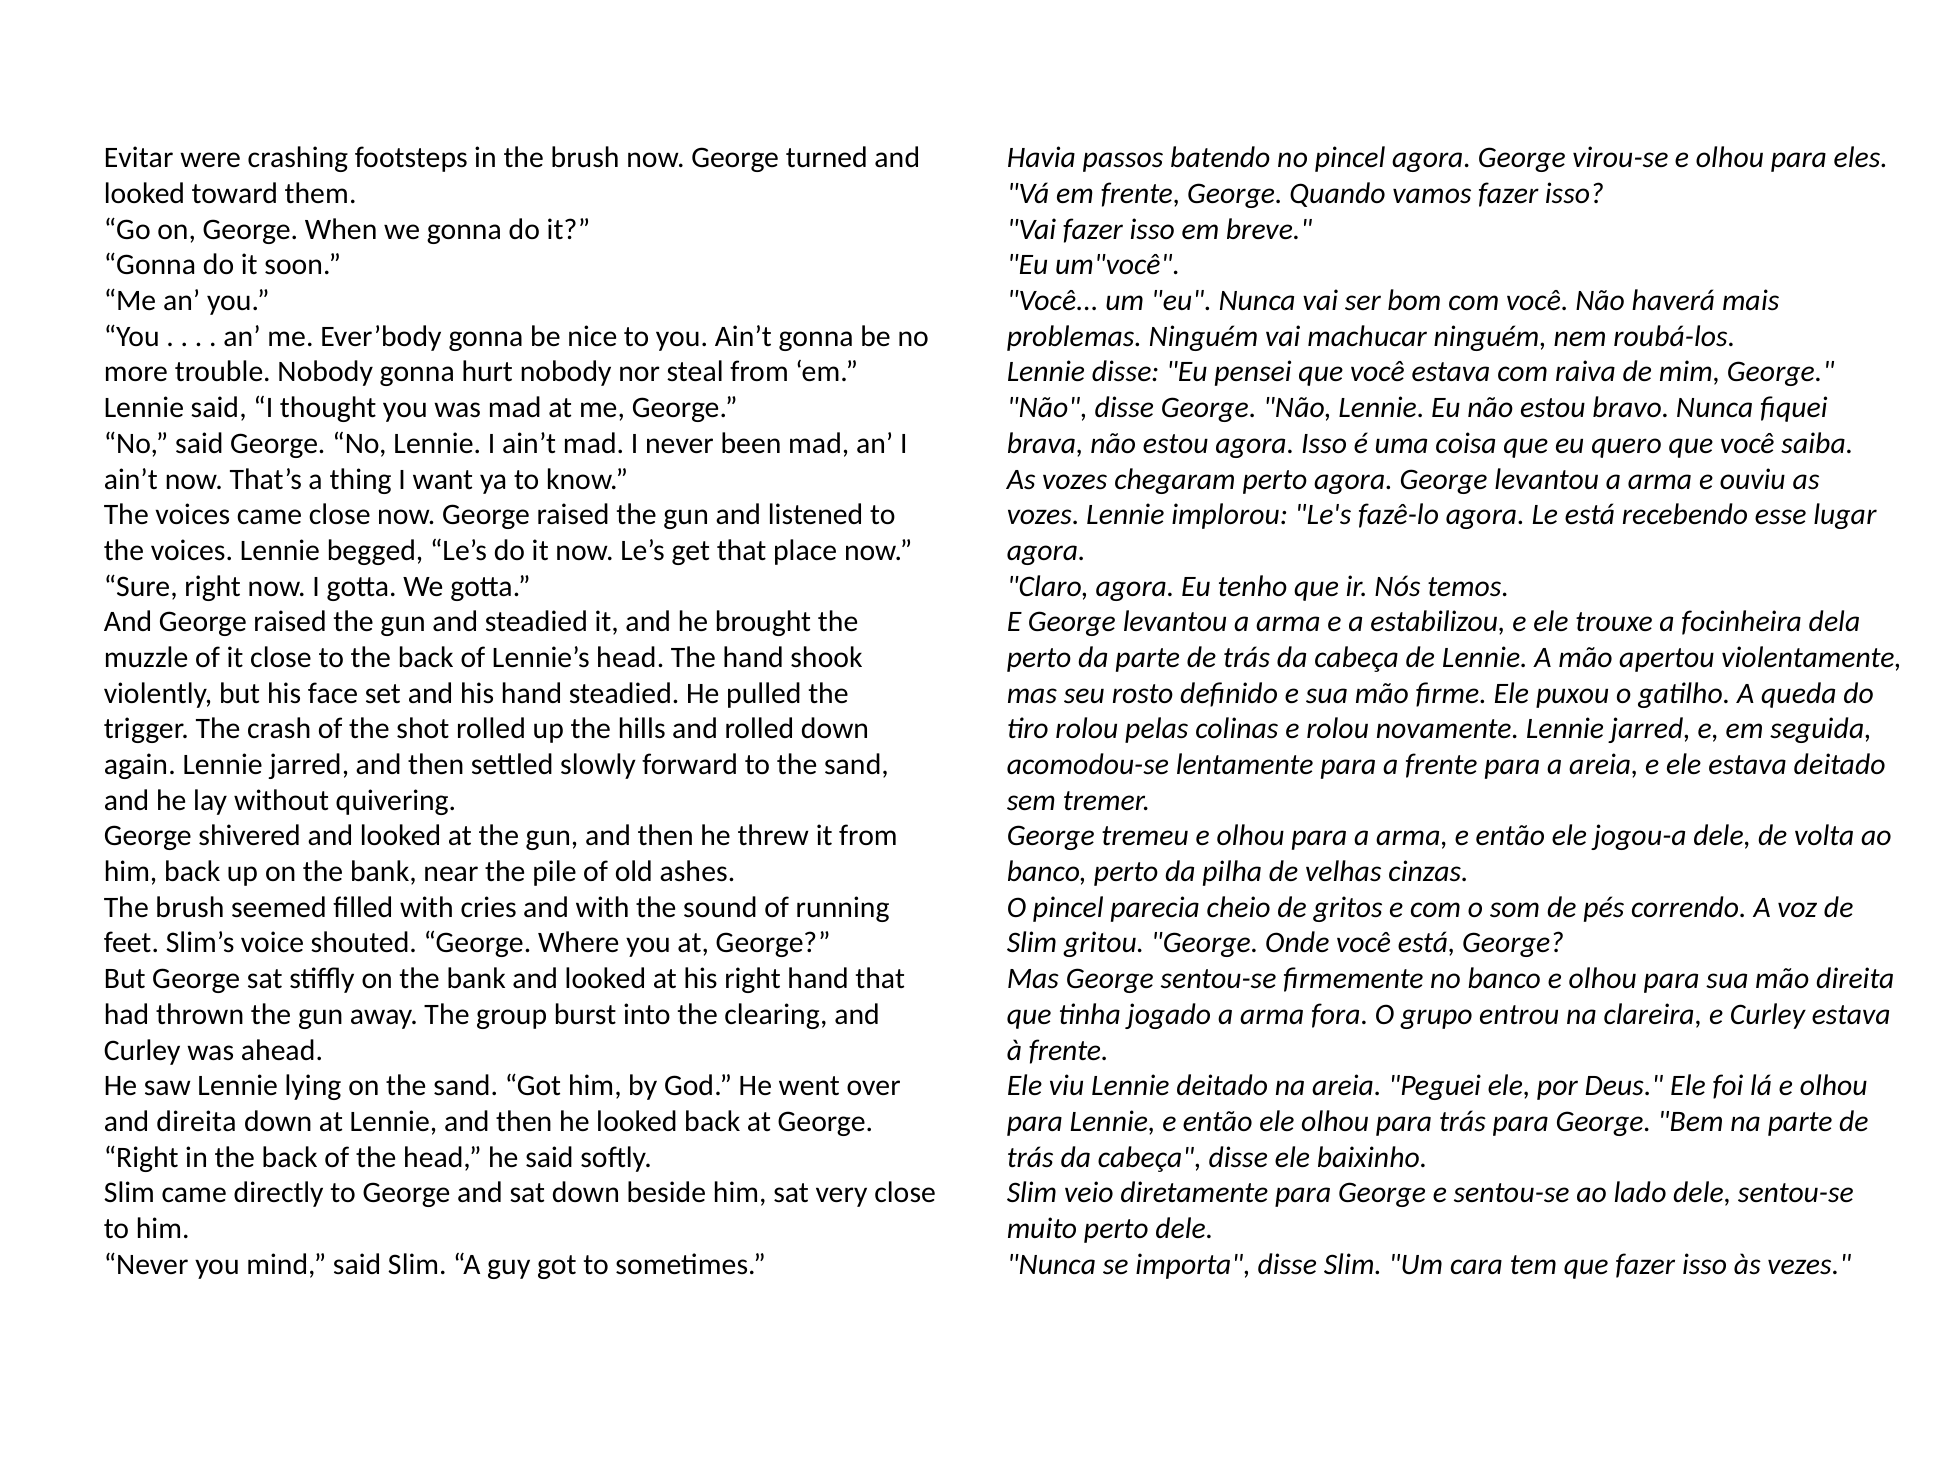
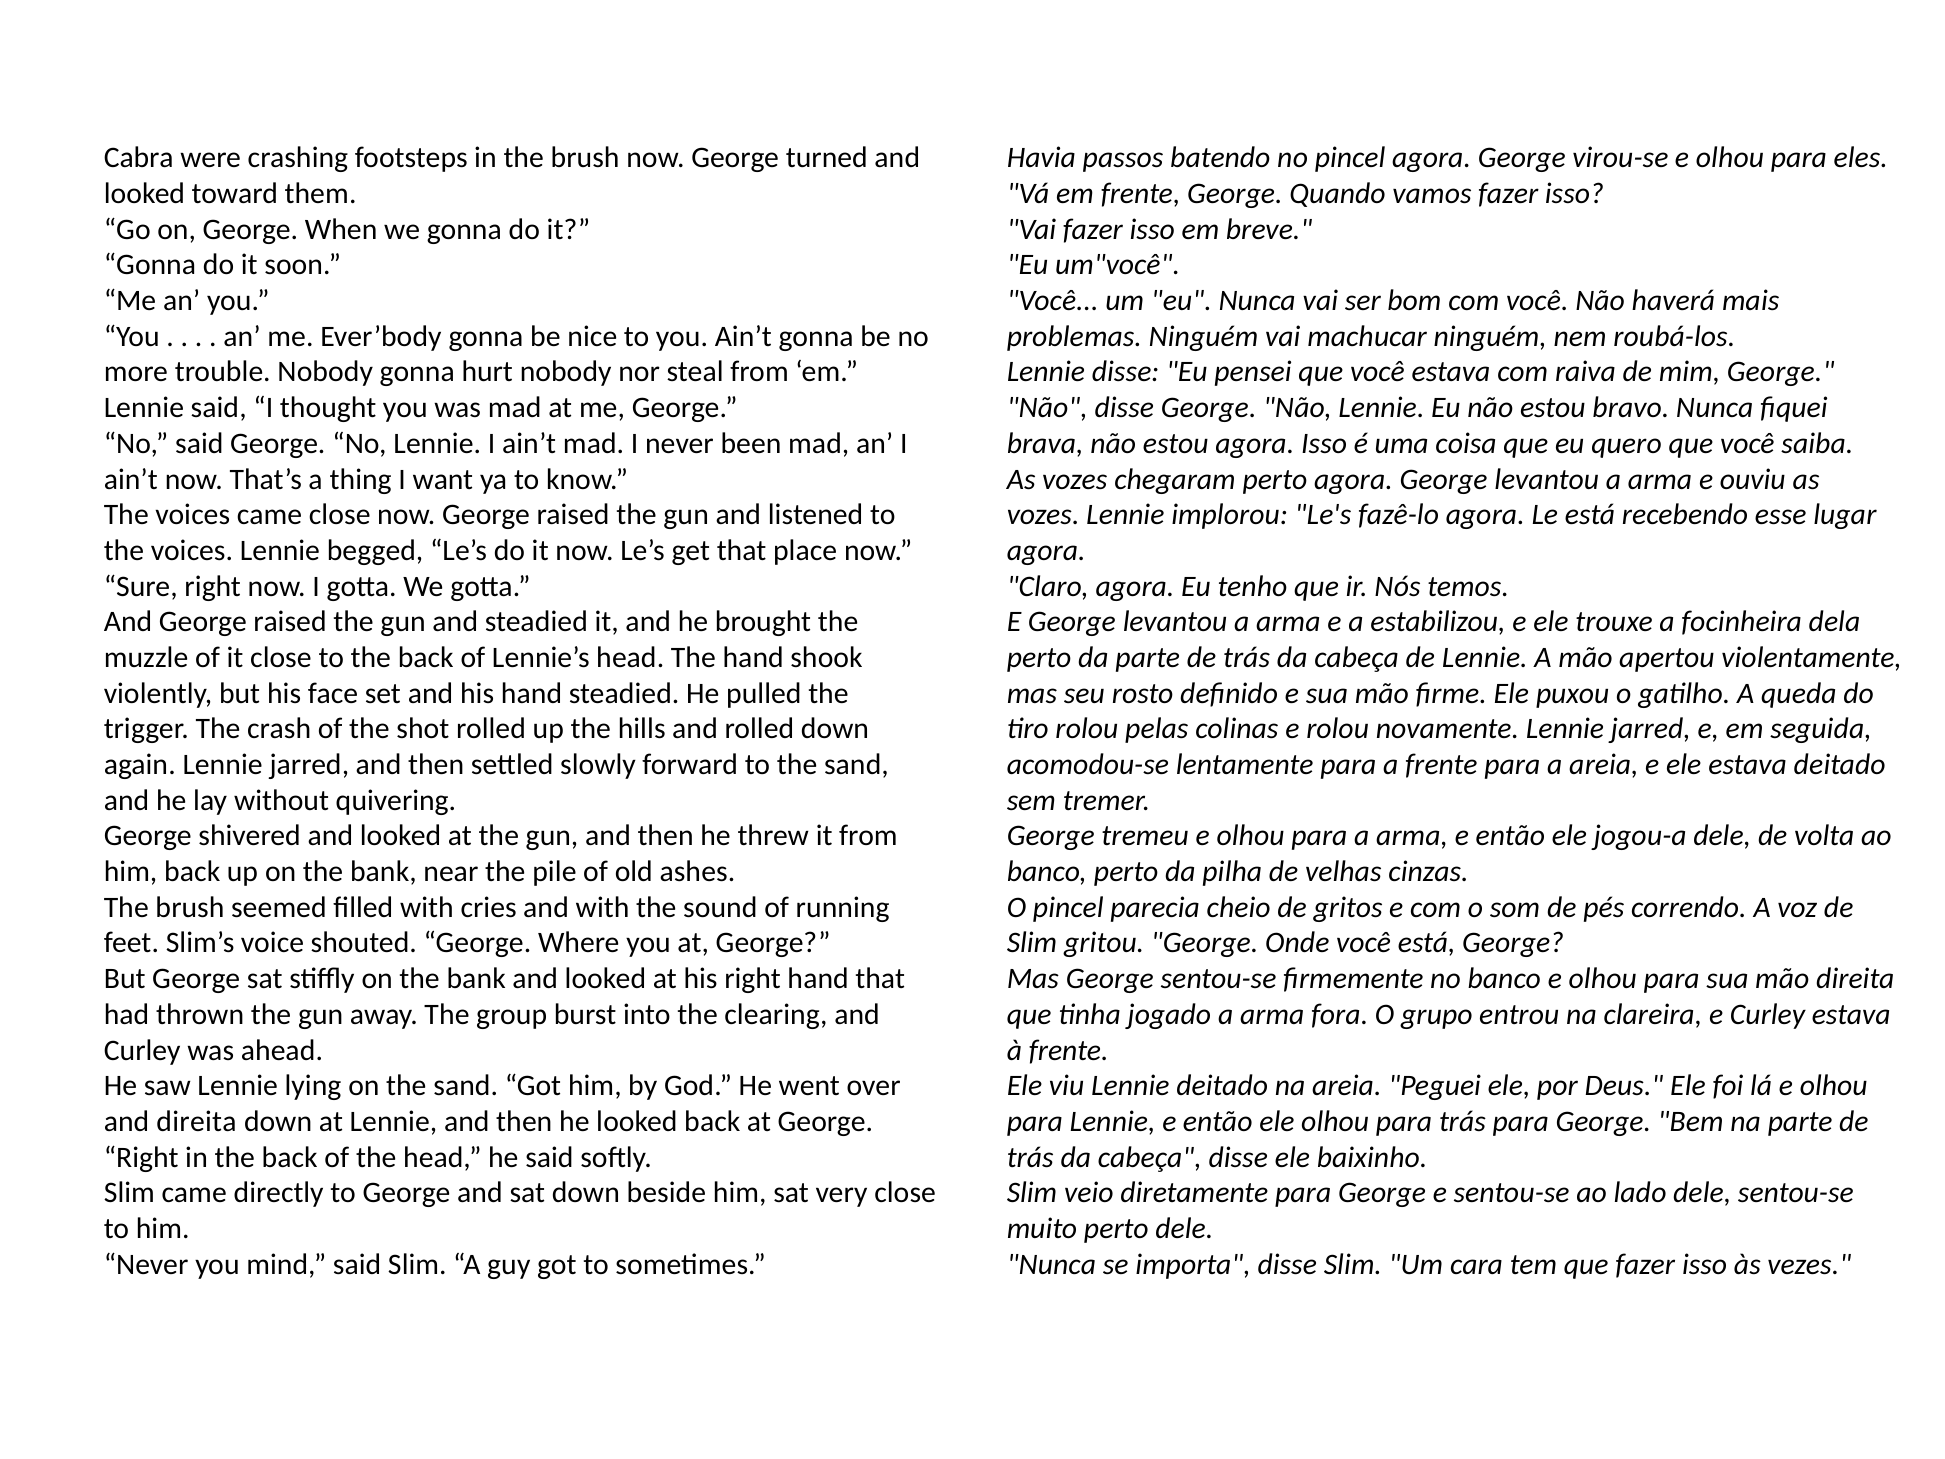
Evitar: Evitar -> Cabra (139, 158)
